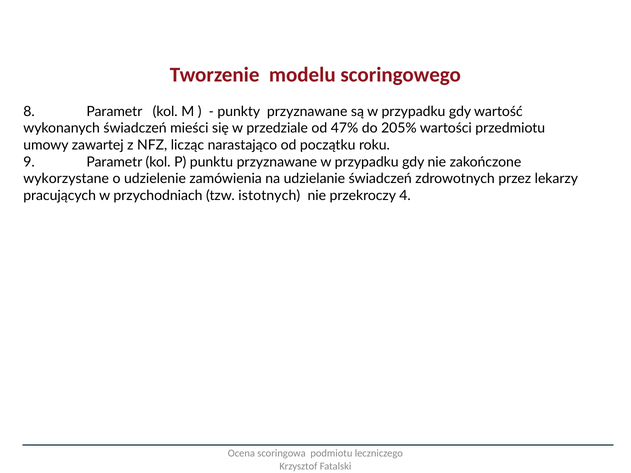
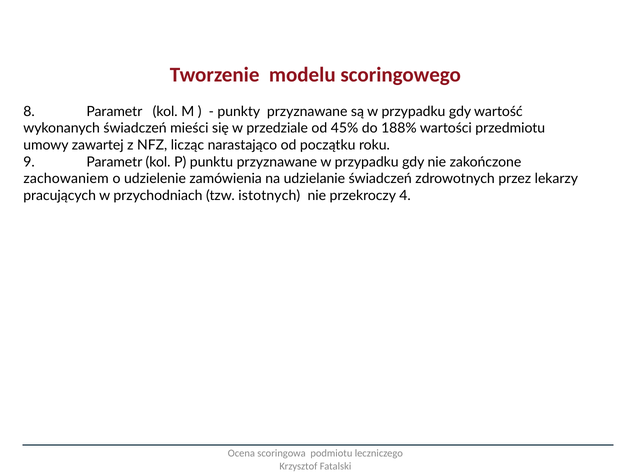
47%: 47% -> 45% (345, 128)
205%: 205% -> 188% (399, 128)
wykorzystane: wykorzystane -> zachowaniem (66, 179)
